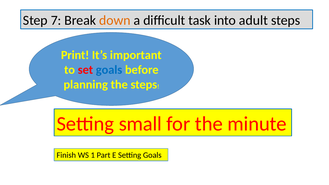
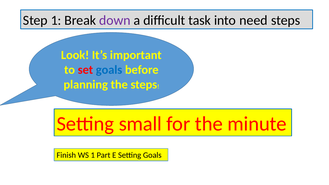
Step 7: 7 -> 1 (56, 20)
down colour: orange -> purple (115, 20)
adult: adult -> need (253, 20)
Print: Print -> Look (75, 55)
